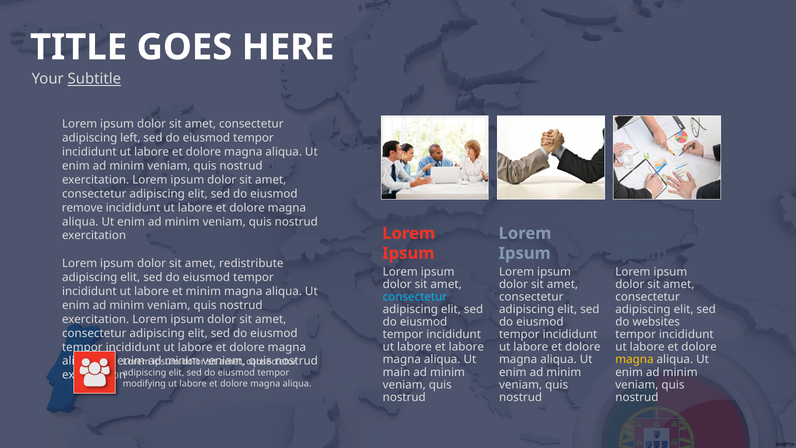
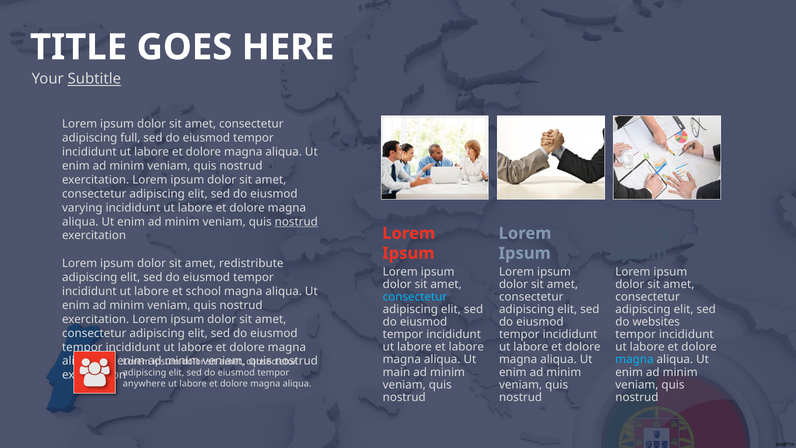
left: left -> full (130, 138)
remove: remove -> varying (82, 208)
nostrud underline: none -> present (296, 222)
et minim: minim -> school (203, 291)
magna colour: yellow -> light blue (634, 359)
modifying: modifying -> anywhere (144, 384)
